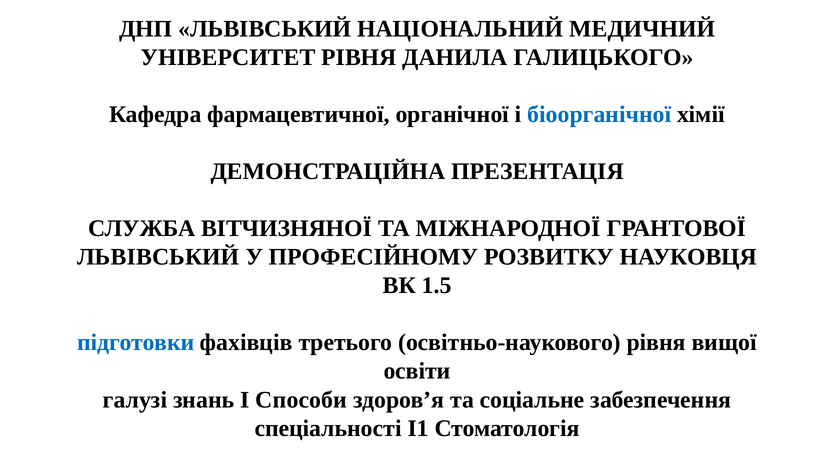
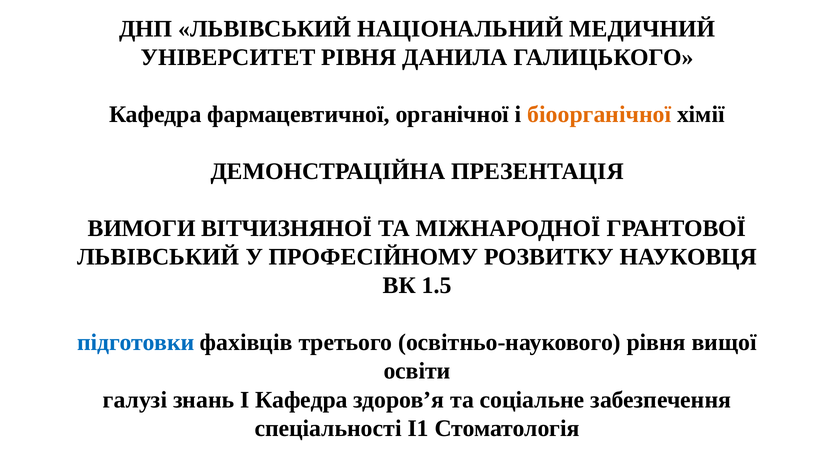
біоорганічної colour: blue -> orange (599, 115)
СЛУЖБА: СЛУЖБА -> ВИМОГИ (142, 229)
I Способи: Способи -> Кафедра (301, 400)
